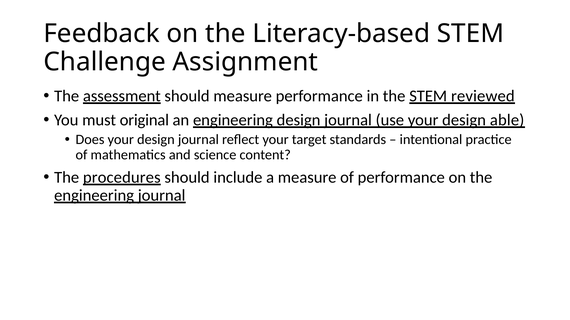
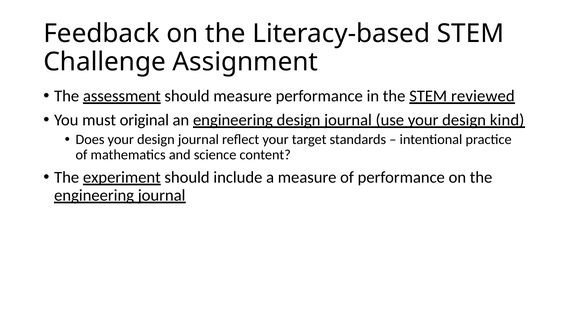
able: able -> kind (507, 120)
procedures: procedures -> experiment (122, 178)
